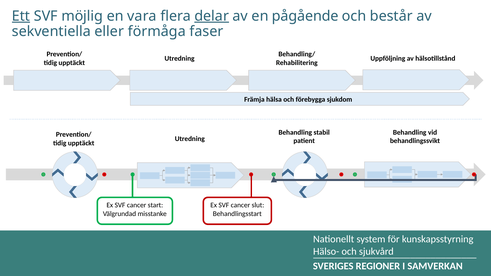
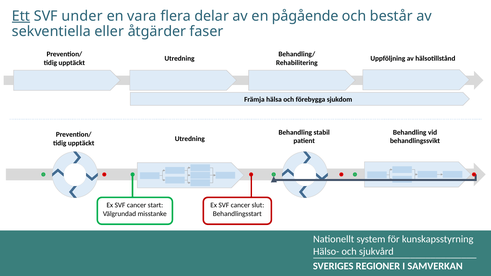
möjlig: möjlig -> under (82, 16)
delar underline: present -> none (212, 16)
förmåga: förmåga -> åtgärder (157, 31)
